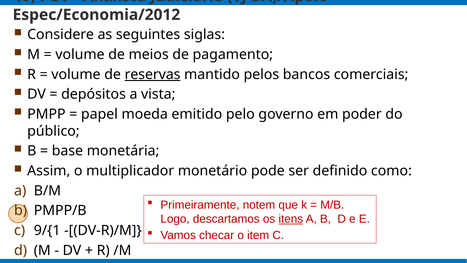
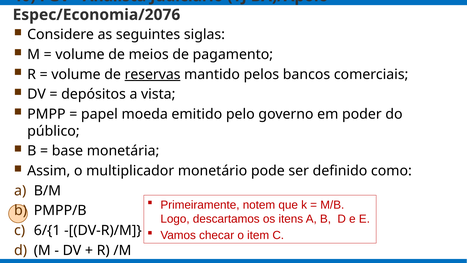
Espec/Economia/2012: Espec/Economia/2012 -> Espec/Economia/2076 (96, 15)
itens underline: present -> none (291, 219)
9/{1: 9/{1 -> 6/{1 (47, 230)
